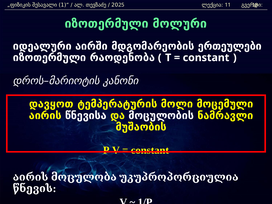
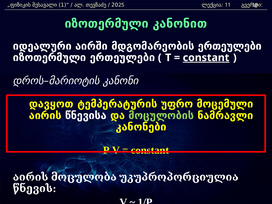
მოლური: მოლური -> კანონით (180, 24)
იზოთერმული რაოდენობა: რაოდენობა -> ერთეულები (122, 58)
constant underline: none -> present (206, 58)
მოლი: მოლი -> უფრო (177, 104)
მოცულობის colour: white -> light green (161, 116)
მუშაობის: მუშაობის -> კანონები (141, 127)
